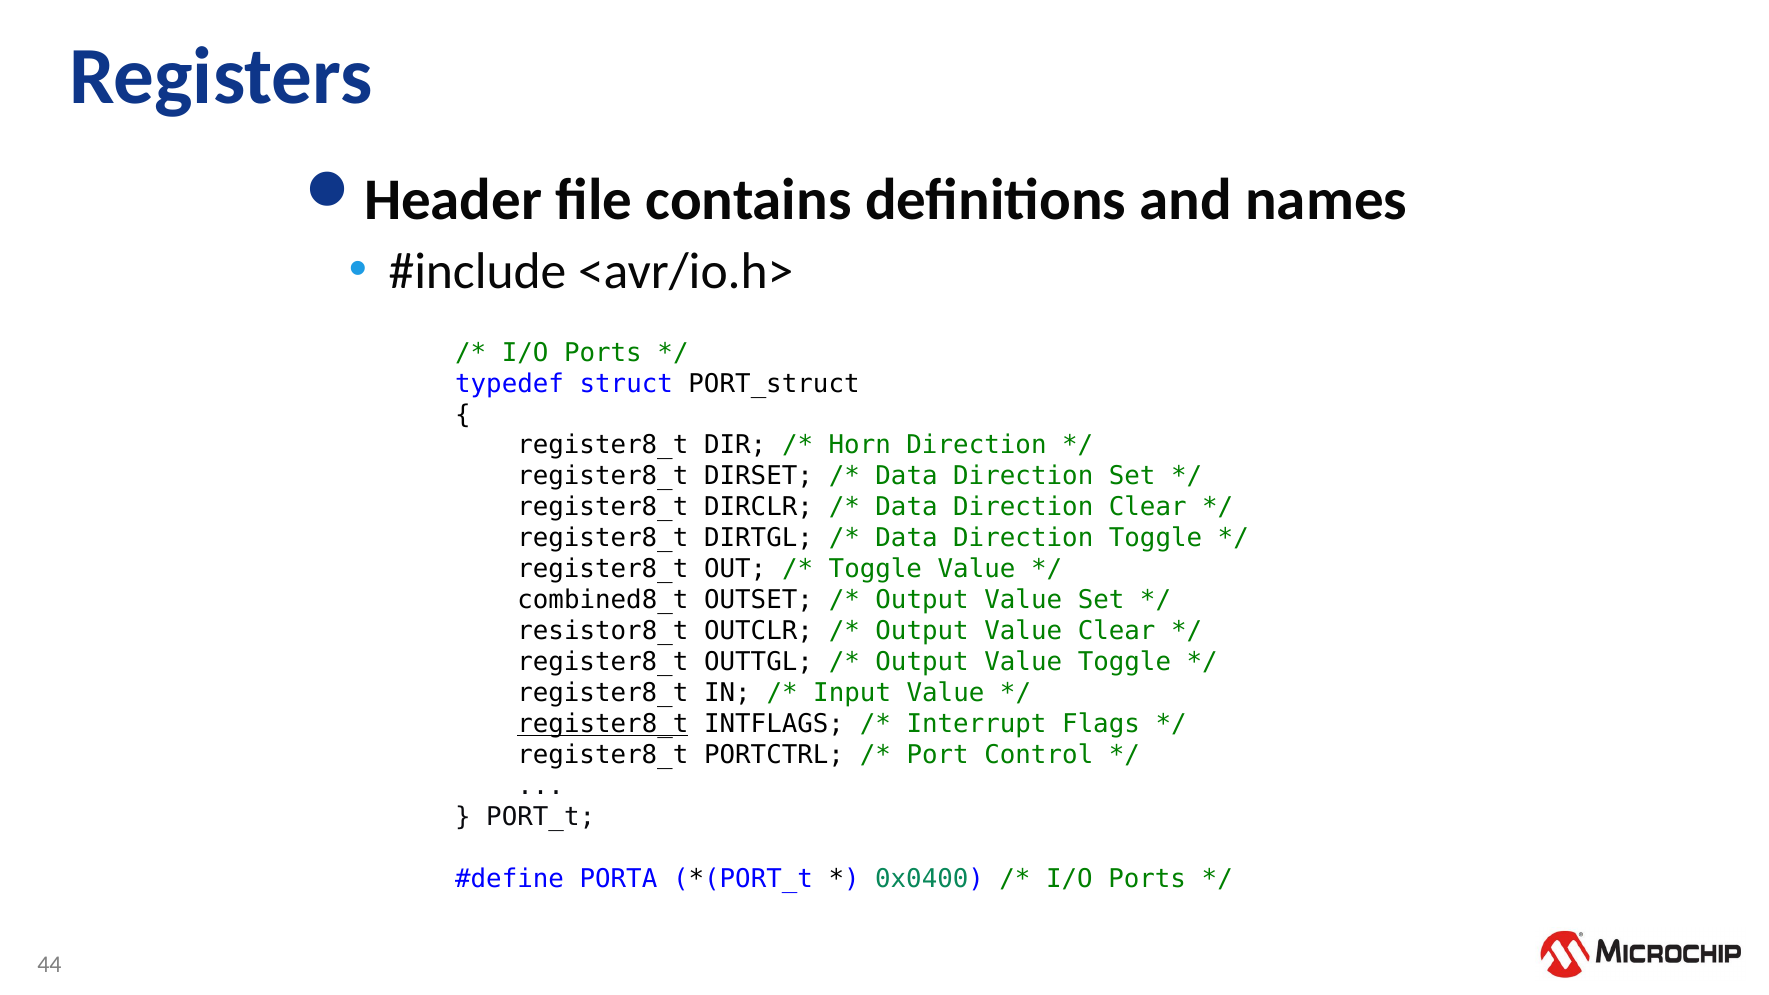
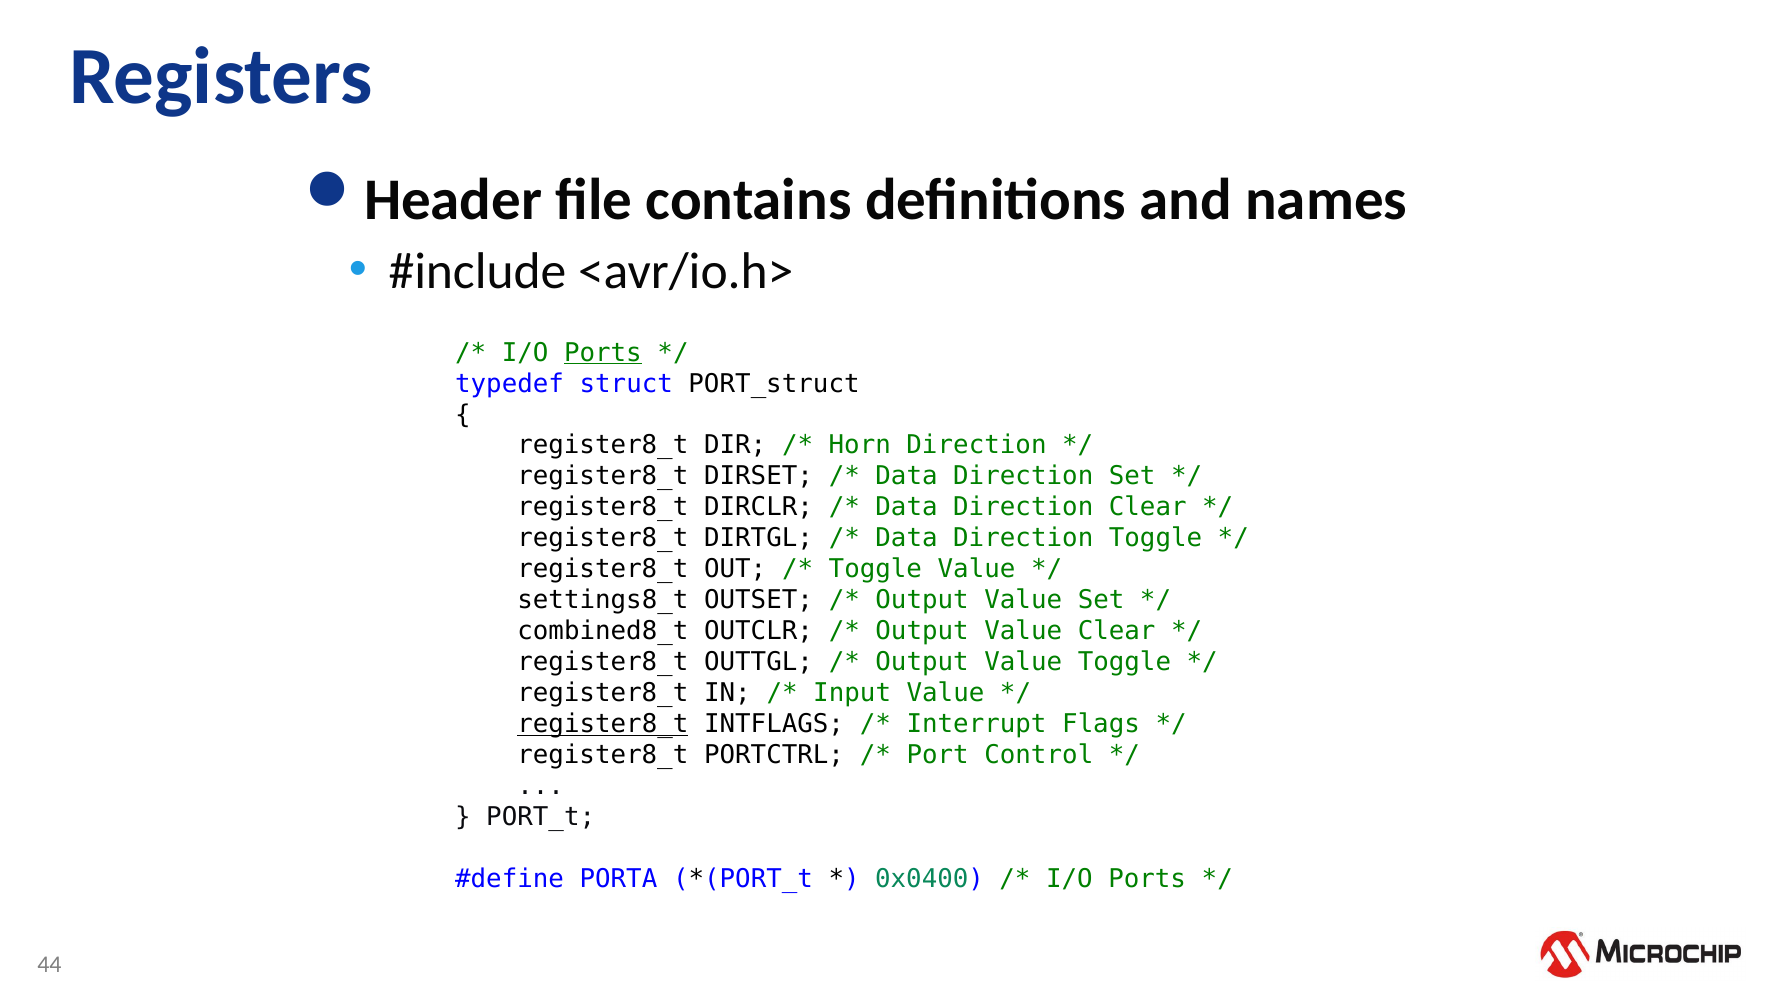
Ports underline: none -> present (603, 353)
combined8_t: combined8_t -> settings8_t (603, 601)
resistor8_t: resistor8_t -> combined8_t (603, 632)
